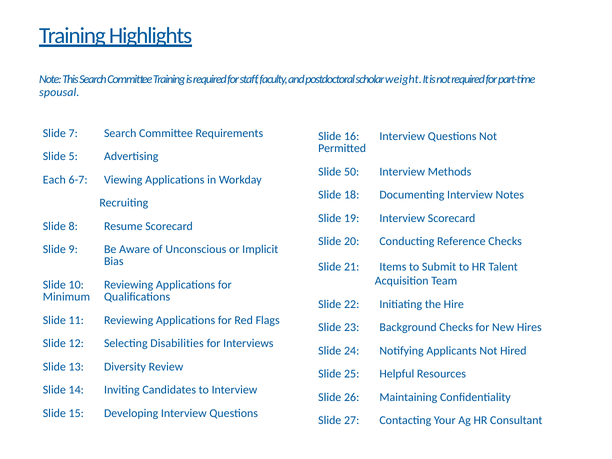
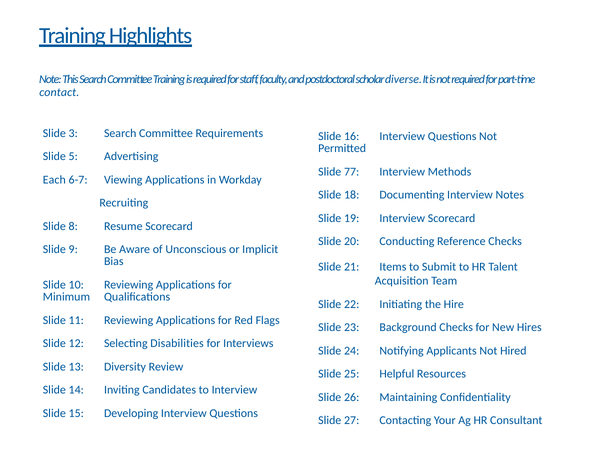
weight: weight -> diverse (404, 80)
spousal: spousal -> contact (59, 92)
7: 7 -> 3 (73, 133)
50: 50 -> 77 (352, 172)
